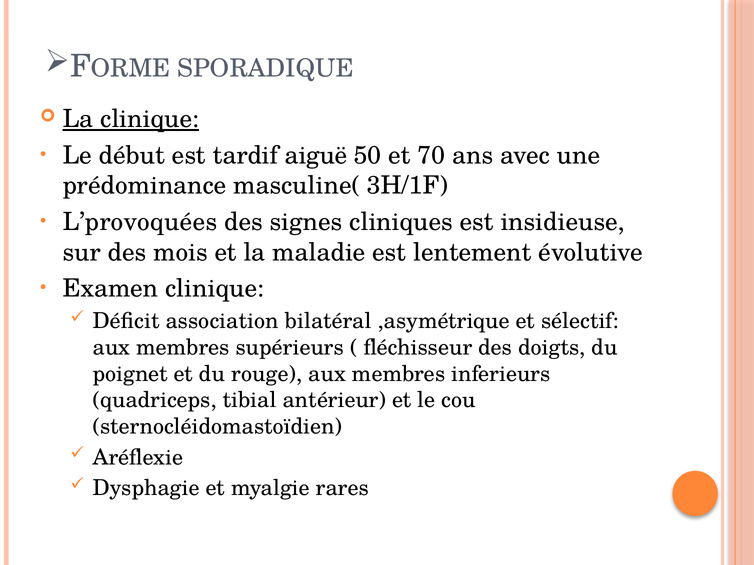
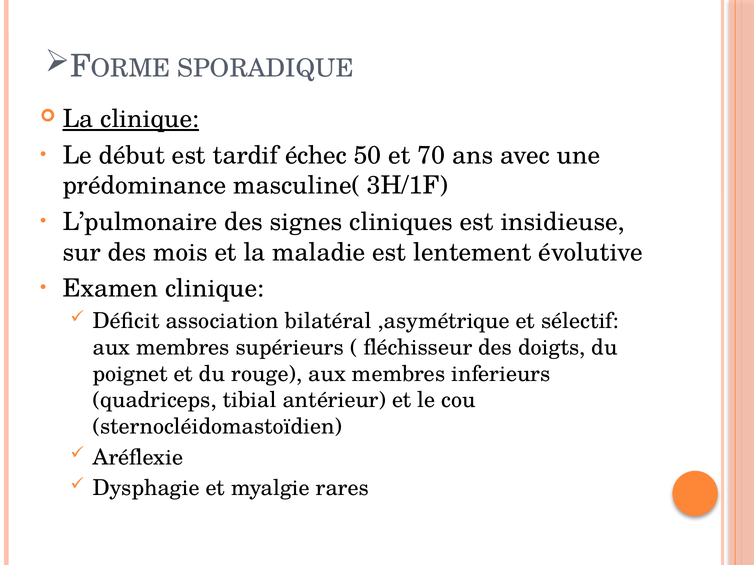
aiguë: aiguë -> échec (316, 156)
L’provoquées: L’provoquées -> L’pulmonaire (140, 222)
